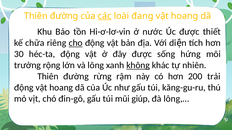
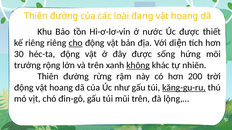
các underline: present -> none (105, 16)
kế chữa: chữa -> riêng (35, 43)
và lông: lông -> trên (96, 65)
trải: trải -> trời (214, 77)
kăng-gu-ru underline: none -> present (184, 88)
mũi giúp: giúp -> trên (141, 99)
lông,…: lông,… -> lộng,… (176, 99)
